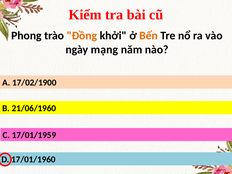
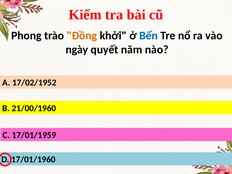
Bến colour: orange -> blue (149, 36)
mạng: mạng -> quyết (104, 50)
17/02/1900: 17/02/1900 -> 17/02/1952 (34, 83)
21/06/1960: 21/06/1960 -> 21/00/1960 (34, 108)
